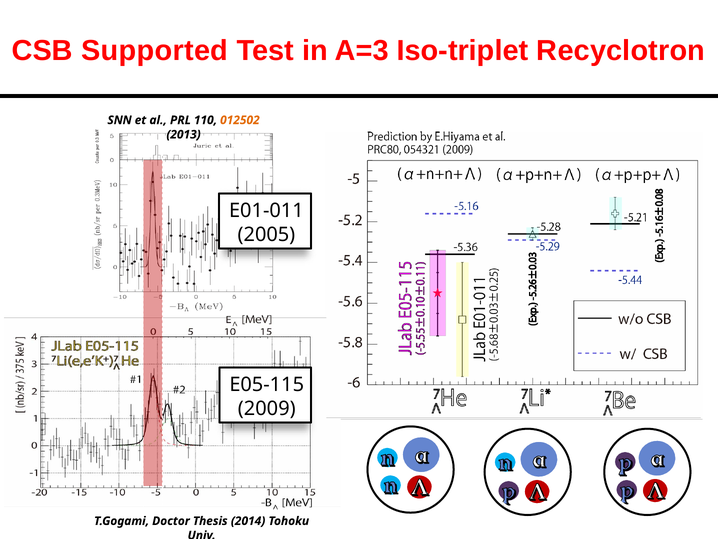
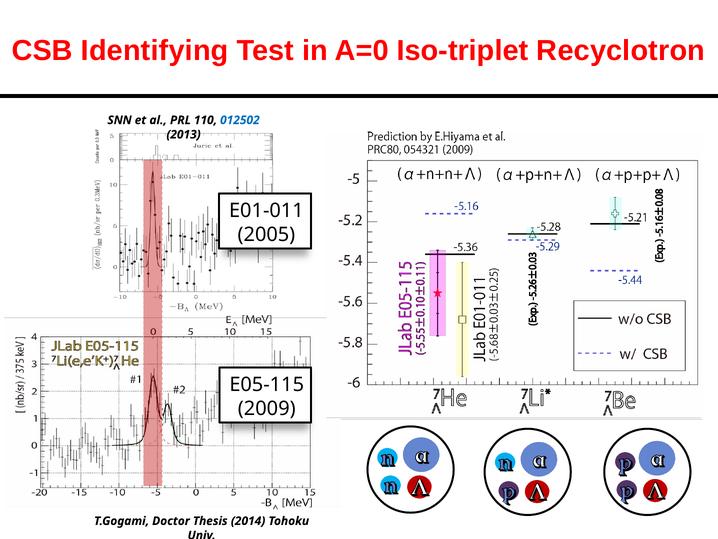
Supported: Supported -> Identifying (155, 51)
A=3: A=3 -> A=0 (362, 51)
012502 colour: orange -> blue (240, 120)
